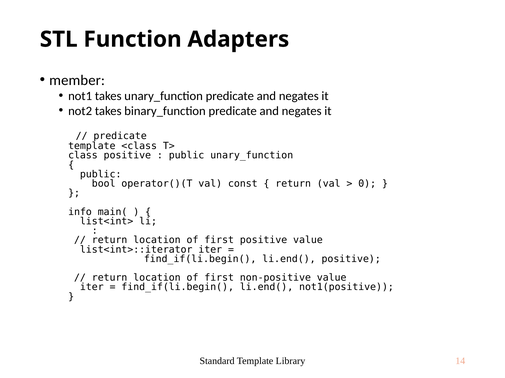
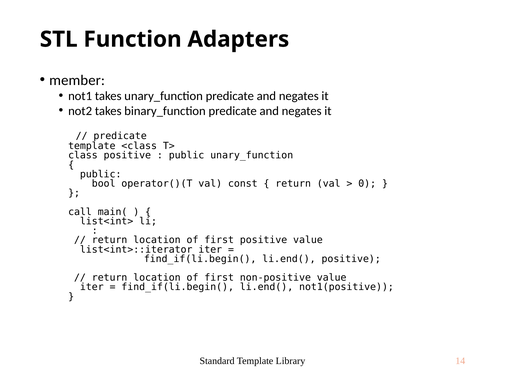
info: info -> call (80, 212)
